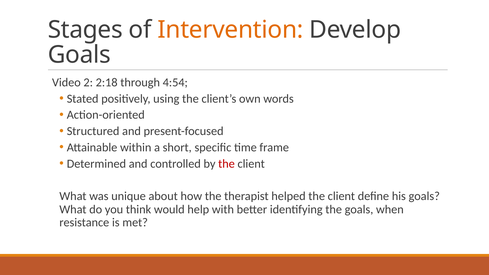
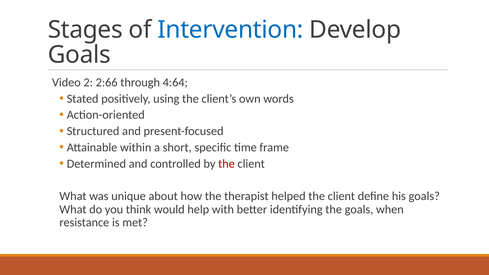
Intervention colour: orange -> blue (230, 30)
2:18: 2:18 -> 2:66 (107, 82)
4:54: 4:54 -> 4:64 (175, 82)
